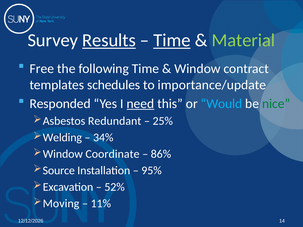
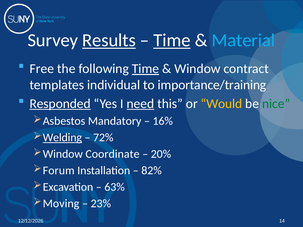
Material colour: light green -> light blue (243, 40)
Time underline: none -> present (145, 69)
schedules: schedules -> individual (114, 85)
importance/update: importance/update -> importance/training (212, 85)
Responded underline: none -> present (60, 104)
Would colour: light blue -> yellow (221, 104)
Redundant: Redundant -> Mandatory (115, 121)
25%: 25% -> 16% (163, 121)
Welding underline: none -> present (62, 138)
34%: 34% -> 72% (103, 138)
86%: 86% -> 20% (161, 154)
Source: Source -> Forum (59, 171)
95%: 95% -> 82% (152, 171)
52%: 52% -> 63% (115, 187)
11%: 11% -> 23% (101, 204)
